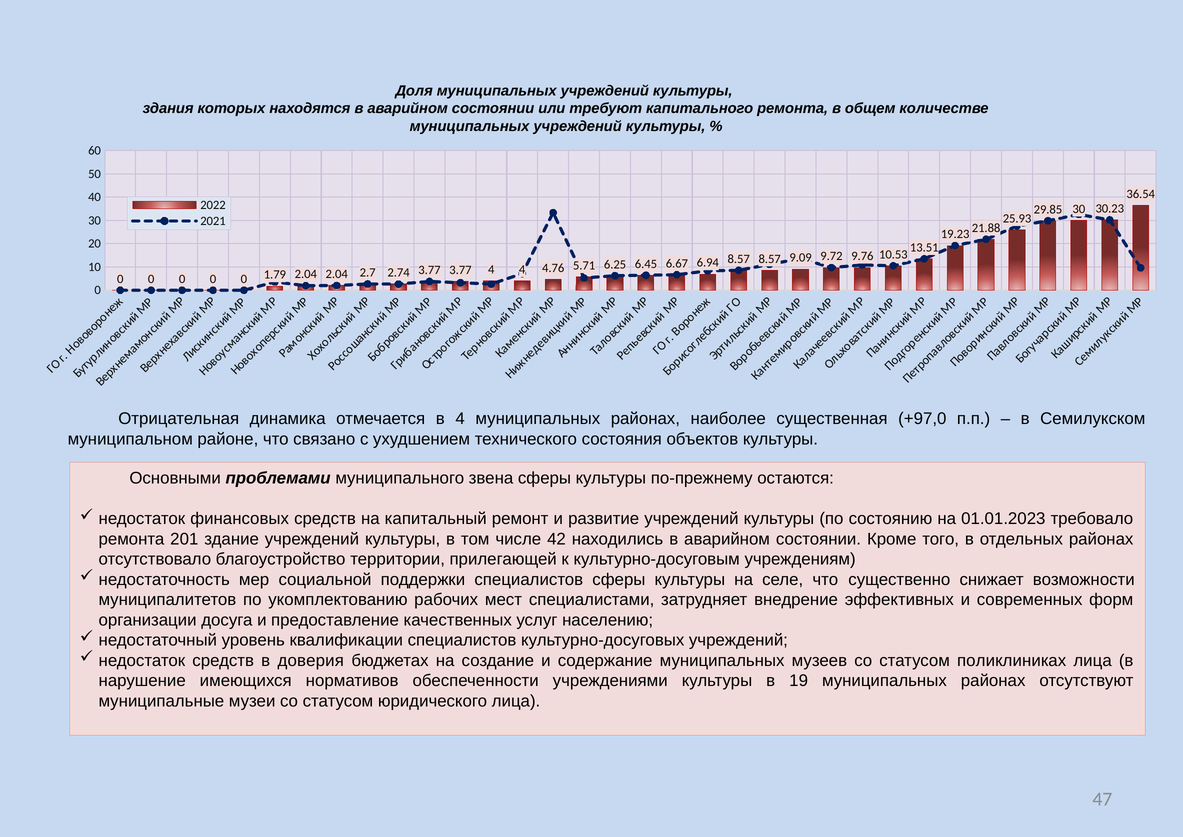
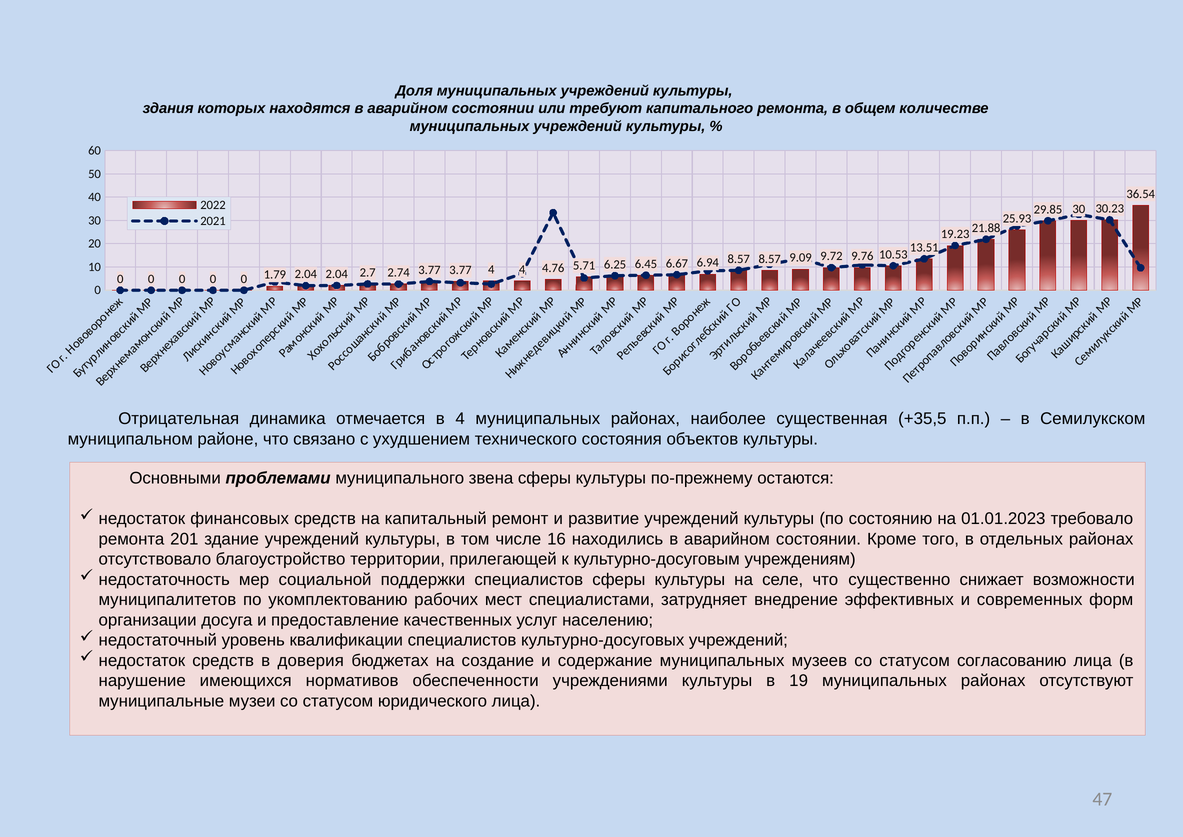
+97,0: +97,0 -> +35,5 (922, 419)
42: 42 -> 16 (557, 539)
поликлиниках: поликлиниках -> согласованию (1012, 660)
